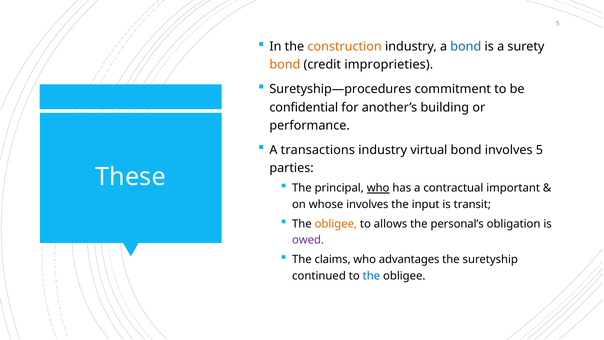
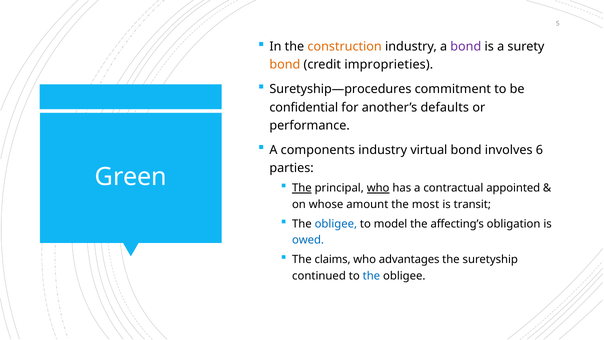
bond colour: blue -> purple (466, 47)
building: building -> defaults (445, 107)
transactions: transactions -> components (318, 150)
involves 5: 5 -> 6 (539, 150)
These: These -> Green (131, 177)
The underline: none -> present (302, 188)
important: important -> appointed (513, 188)
whose involves: involves -> amount (367, 204)
input: input -> most (426, 204)
obligee colour: orange -> blue (336, 224)
allows: allows -> model (391, 224)
personal’s: personal’s -> affecting’s (457, 224)
owed colour: purple -> blue (308, 240)
